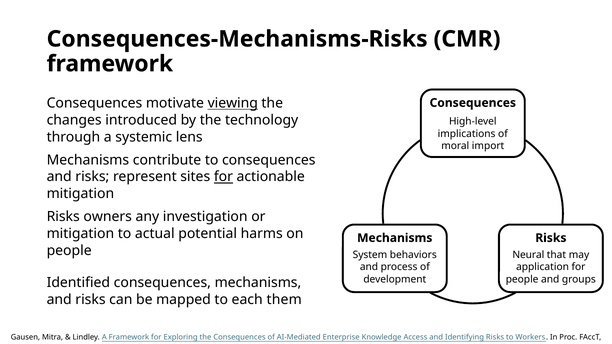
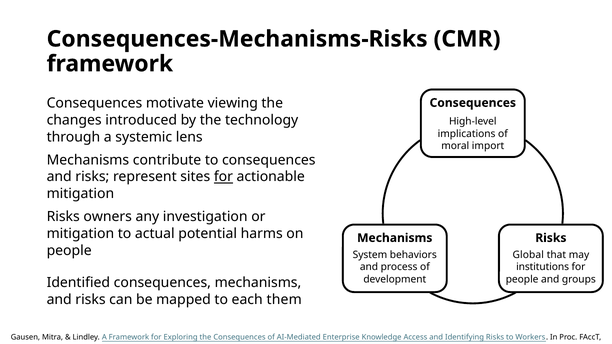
viewing underline: present -> none (233, 103)
Neural: Neural -> Global (528, 255)
application: application -> institutions (543, 267)
